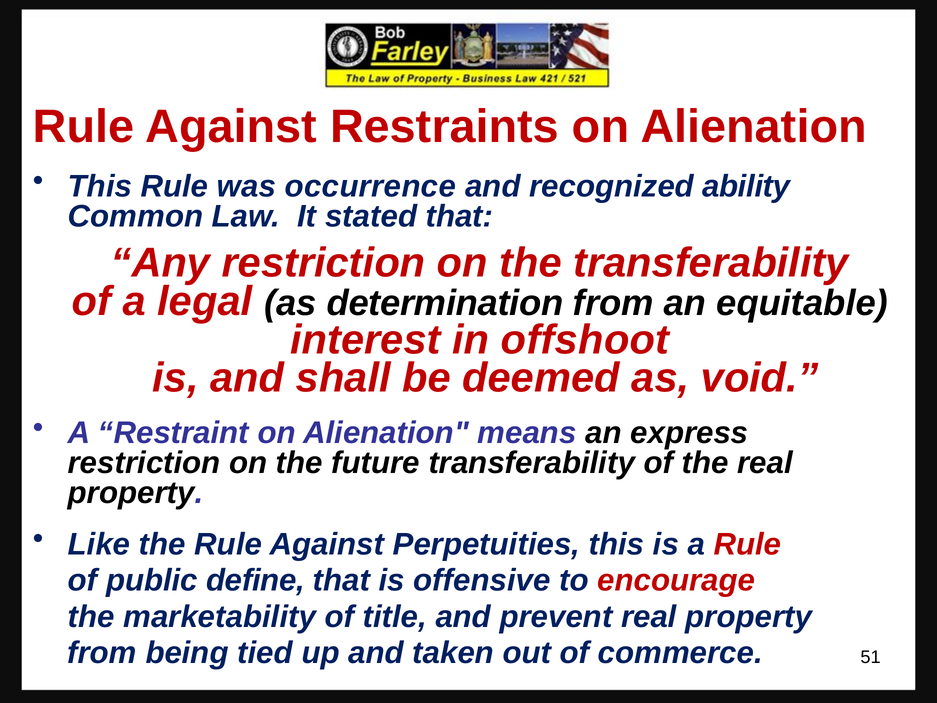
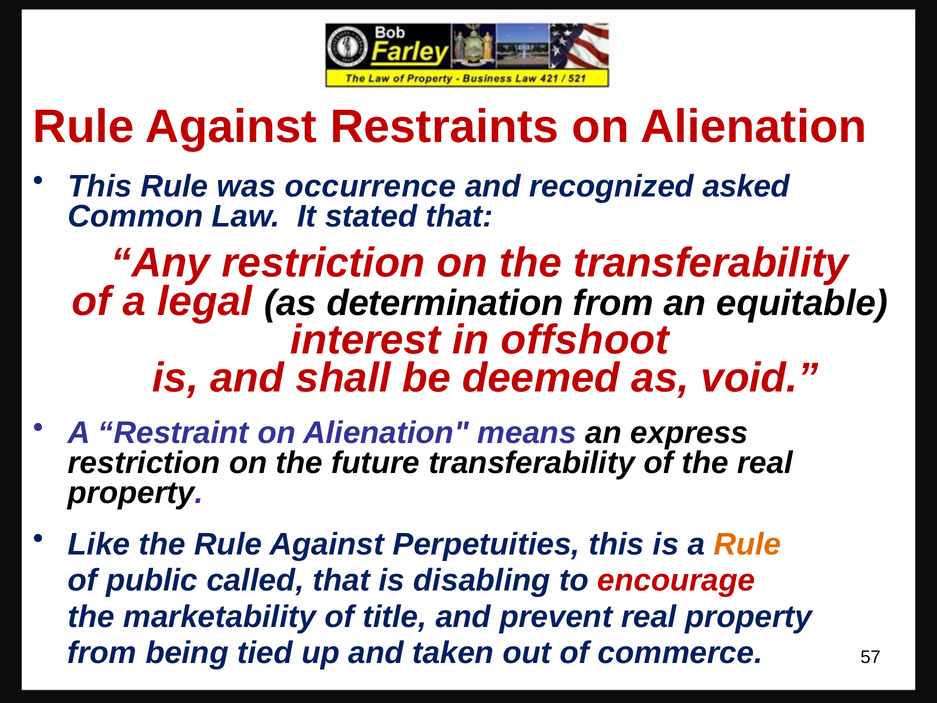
ability: ability -> asked (746, 186)
Rule colour: red -> orange (747, 544)
define: define -> called (255, 580)
offensive: offensive -> disabling (482, 580)
51: 51 -> 57 (871, 657)
